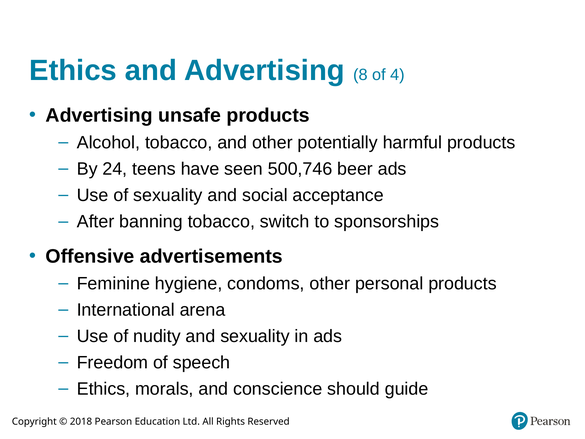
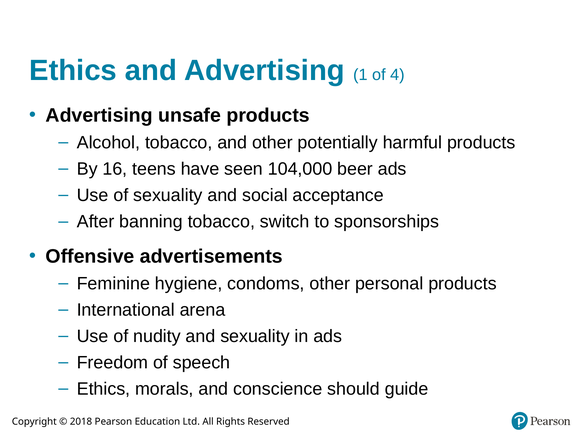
8: 8 -> 1 (360, 75)
24: 24 -> 16 (115, 169)
500,746: 500,746 -> 104,000 (300, 169)
